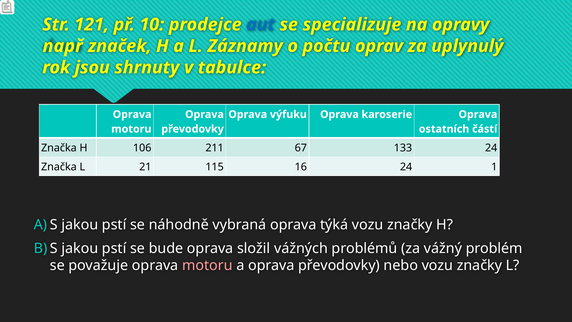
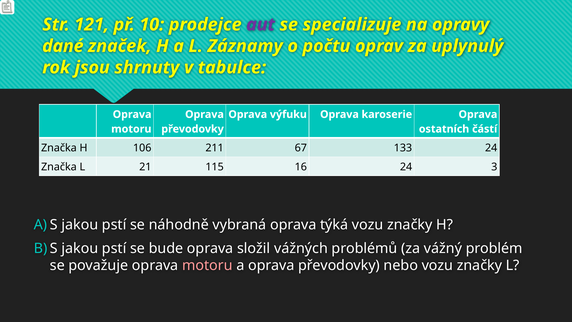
aut colour: blue -> purple (261, 25)
např: např -> dané (63, 46)
1: 1 -> 3 (494, 167)
